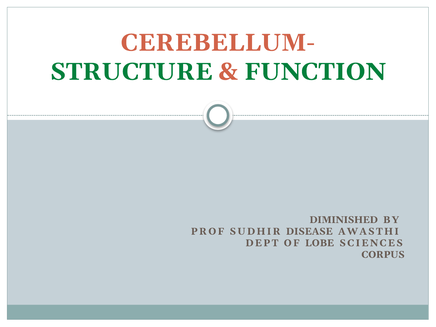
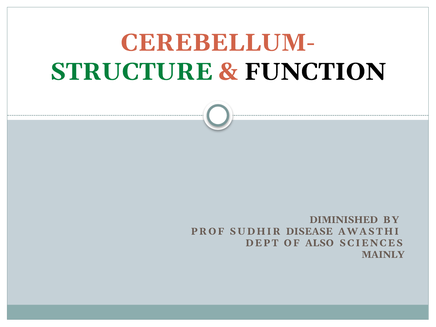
FUNCTION colour: green -> black (315, 72)
LOBE: LOBE -> ALSO (320, 243)
CORPUS: CORPUS -> MAINLY (383, 255)
